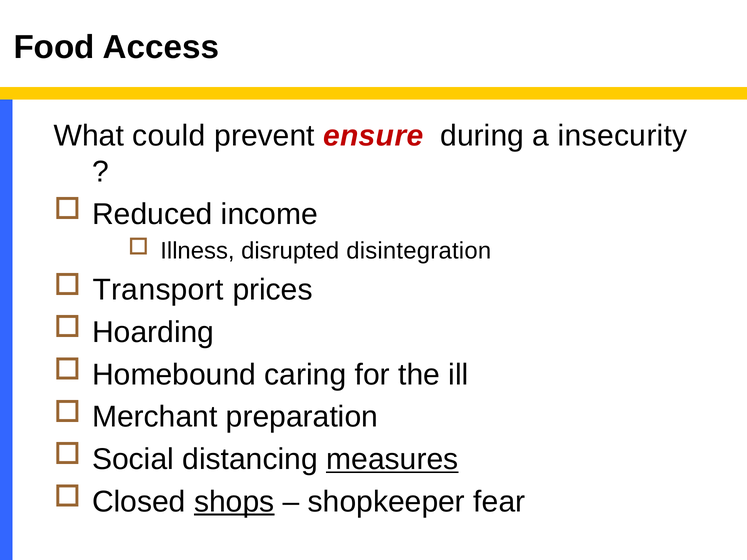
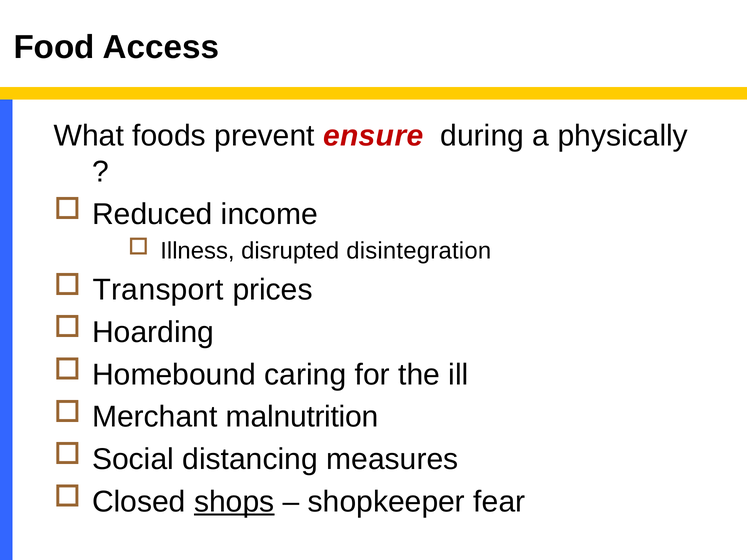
could: could -> foods (169, 136)
insecurity: insecurity -> physically (623, 136)
preparation: preparation -> malnutrition (302, 417)
measures underline: present -> none (392, 460)
